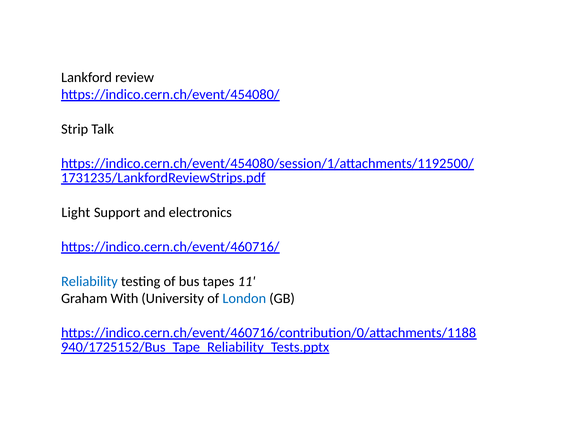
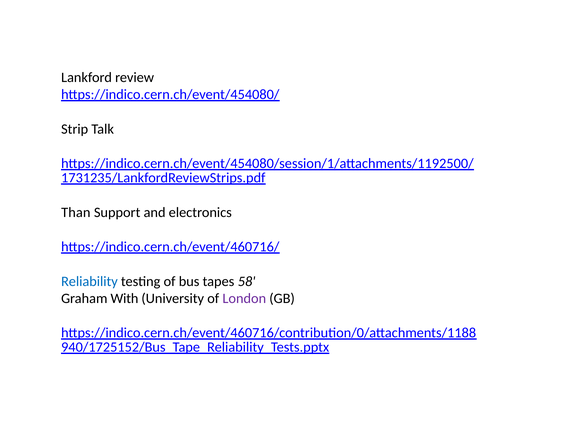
Light: Light -> Than (76, 213)
11: 11 -> 58 (247, 282)
London colour: blue -> purple (244, 299)
